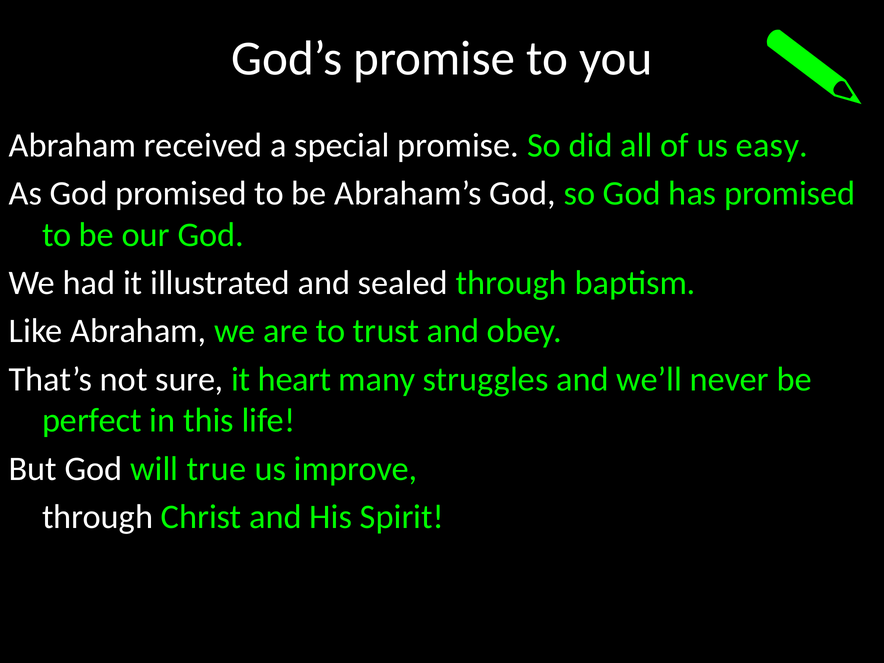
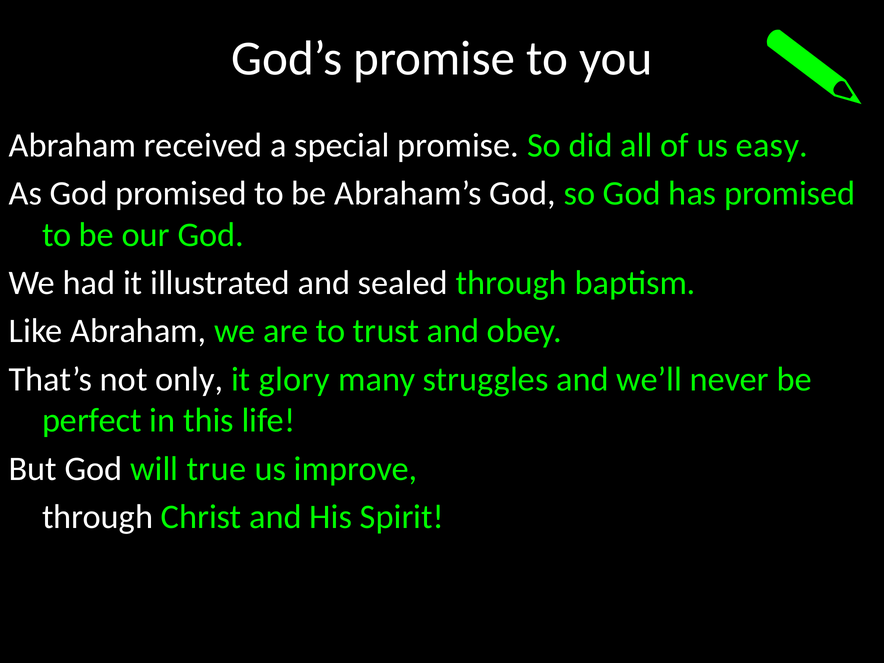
sure: sure -> only (189, 379)
heart: heart -> glory (294, 379)
